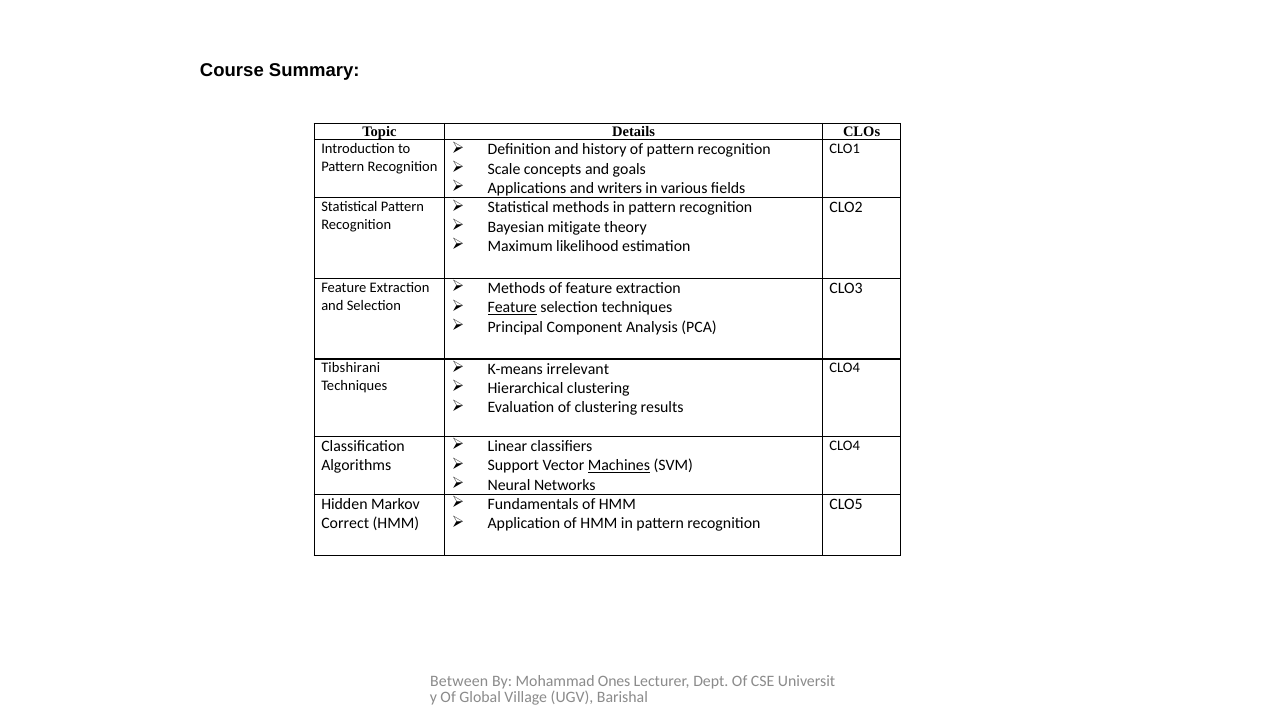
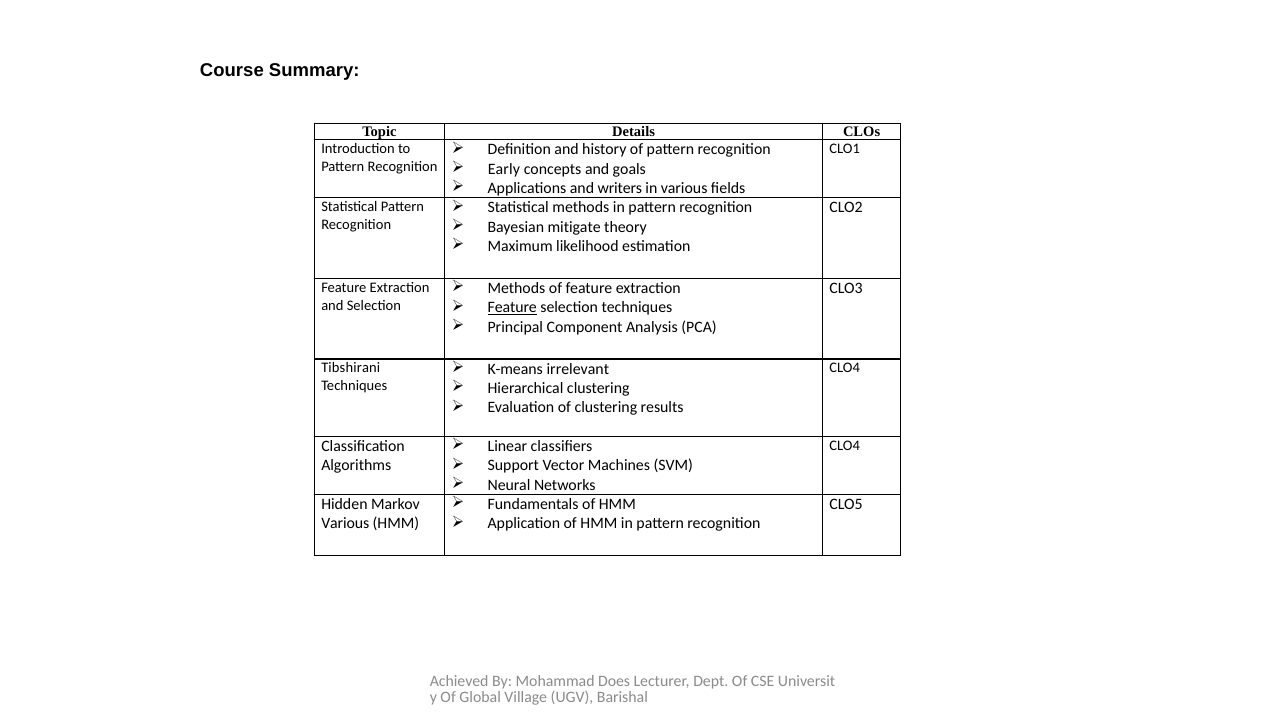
Scale: Scale -> Early (504, 169)
Machines underline: present -> none (619, 466)
Correct: Correct -> Various (345, 524)
Between: Between -> Achieved (459, 682)
Ones: Ones -> Does (614, 682)
